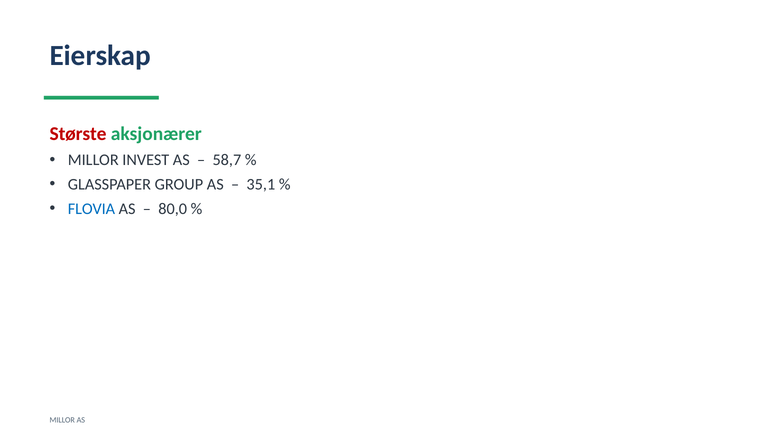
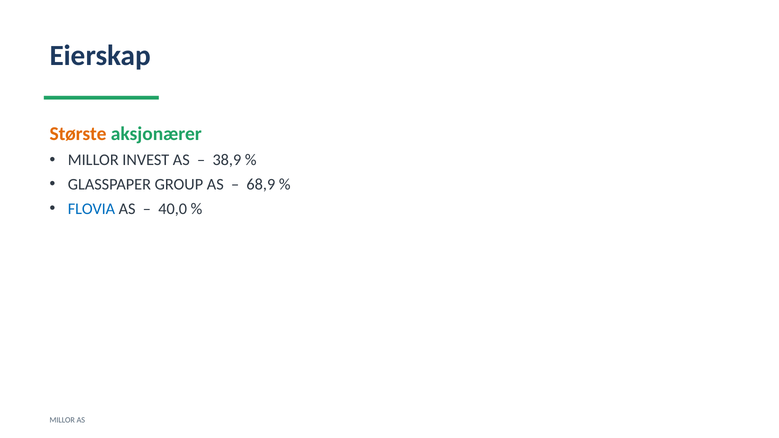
Største colour: red -> orange (78, 134)
58,7: 58,7 -> 38,9 (227, 160)
35,1: 35,1 -> 68,9 (261, 185)
80,0: 80,0 -> 40,0 (173, 209)
